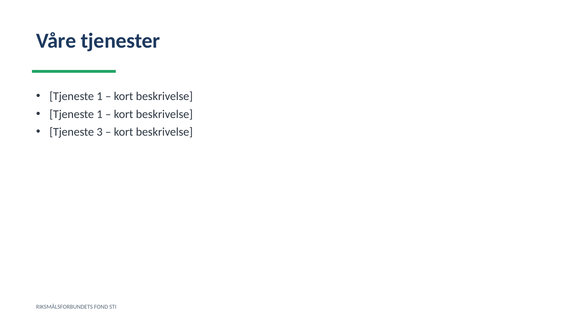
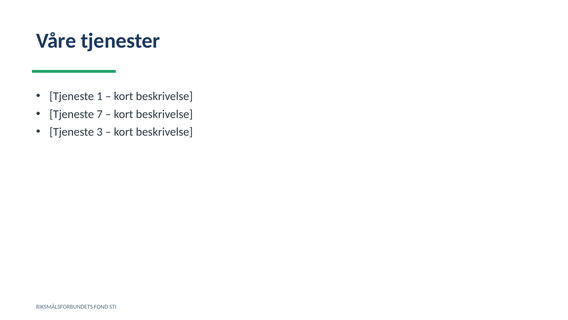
1: 1 -> 7 (100, 114)
